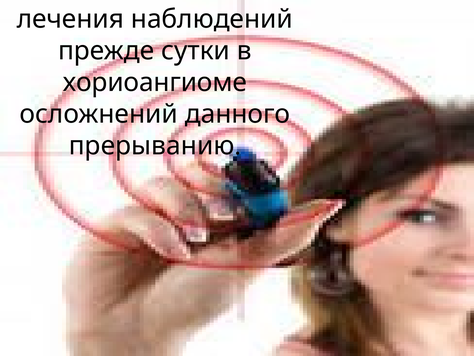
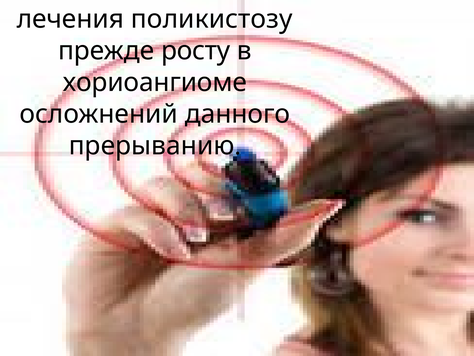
наблюдений: наблюдений -> поликистозу (212, 19)
сутки: сутки -> росту (196, 51)
